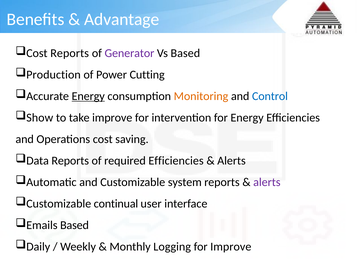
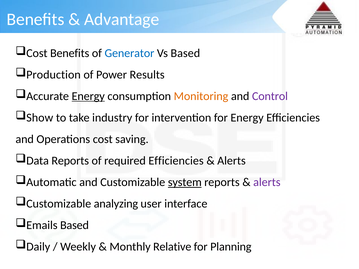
Cost Reports: Reports -> Benefits (70, 53)
Generator colour: purple -> blue (129, 53)
Cutting: Cutting -> Results (147, 75)
Control colour: blue -> purple (270, 96)
take improve: improve -> industry (112, 118)
system underline: none -> present (185, 182)
continual: continual -> analyzing (116, 204)
Logging: Logging -> Relative (172, 247)
for Improve: Improve -> Planning (231, 247)
